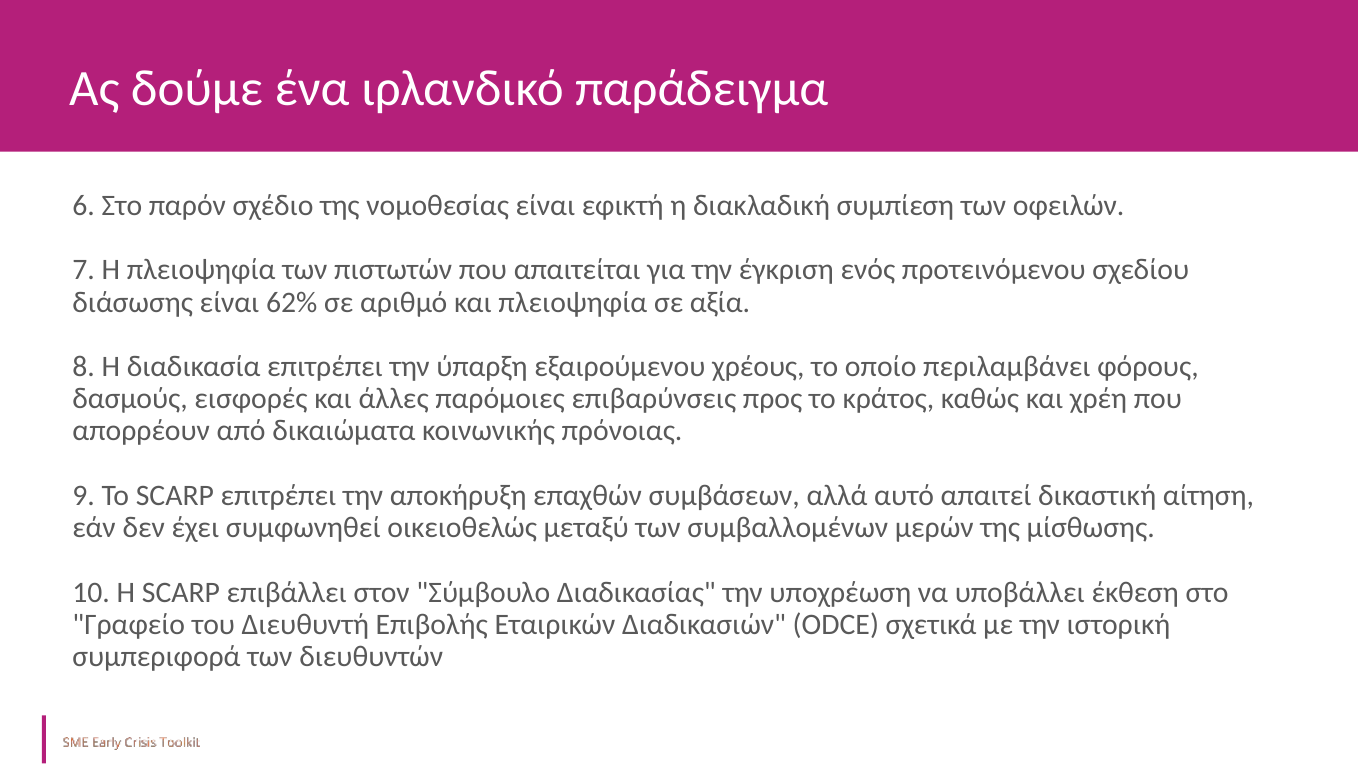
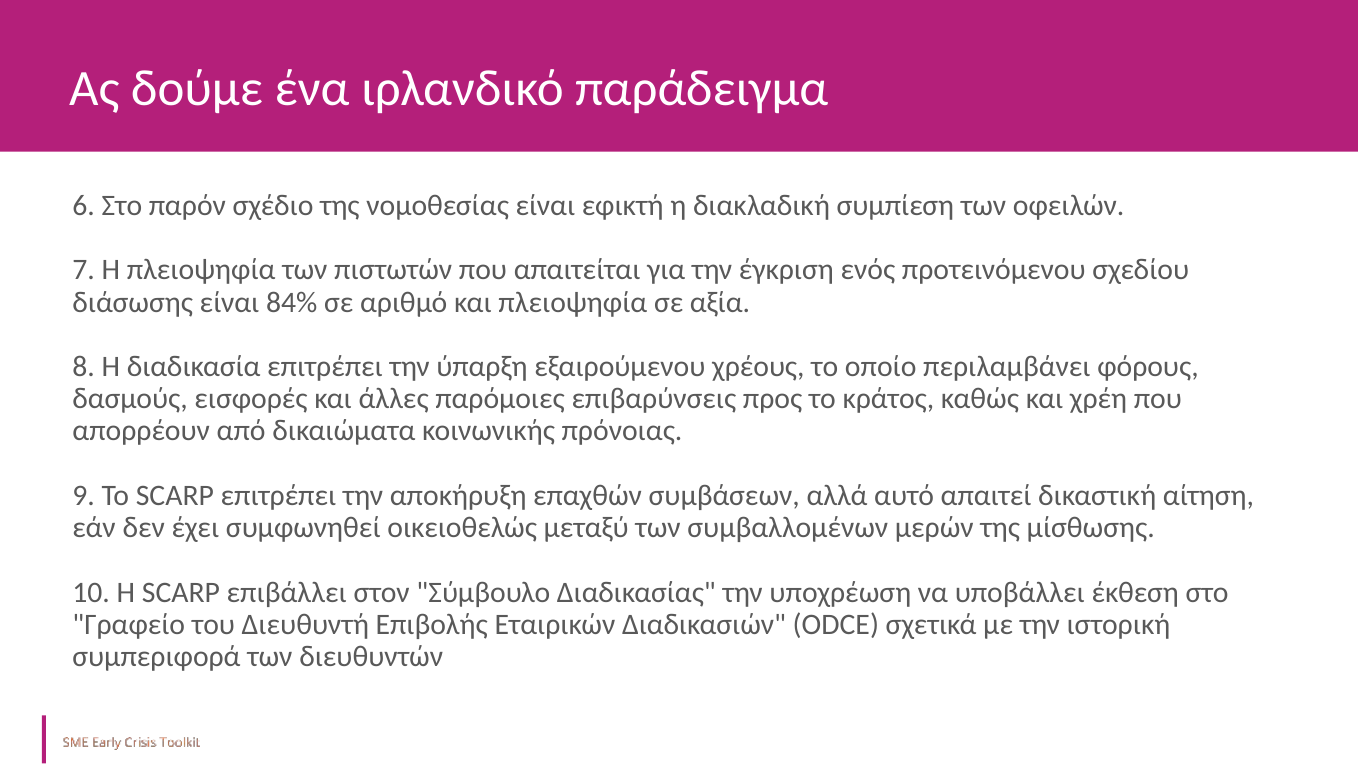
62%: 62% -> 84% (292, 302)
